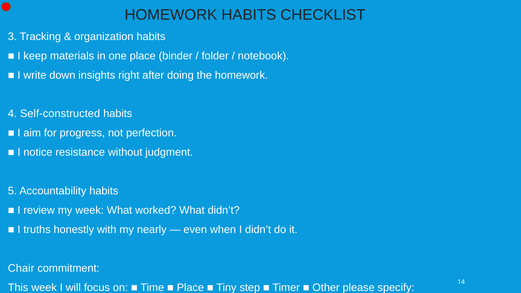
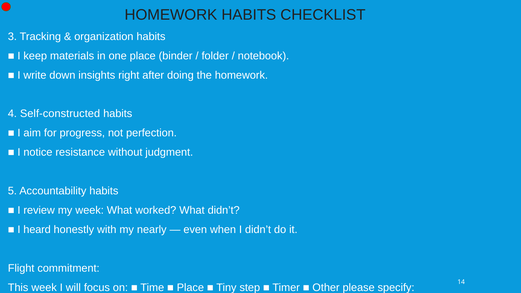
truths: truths -> heard (37, 230)
Chair: Chair -> Flight (21, 268)
